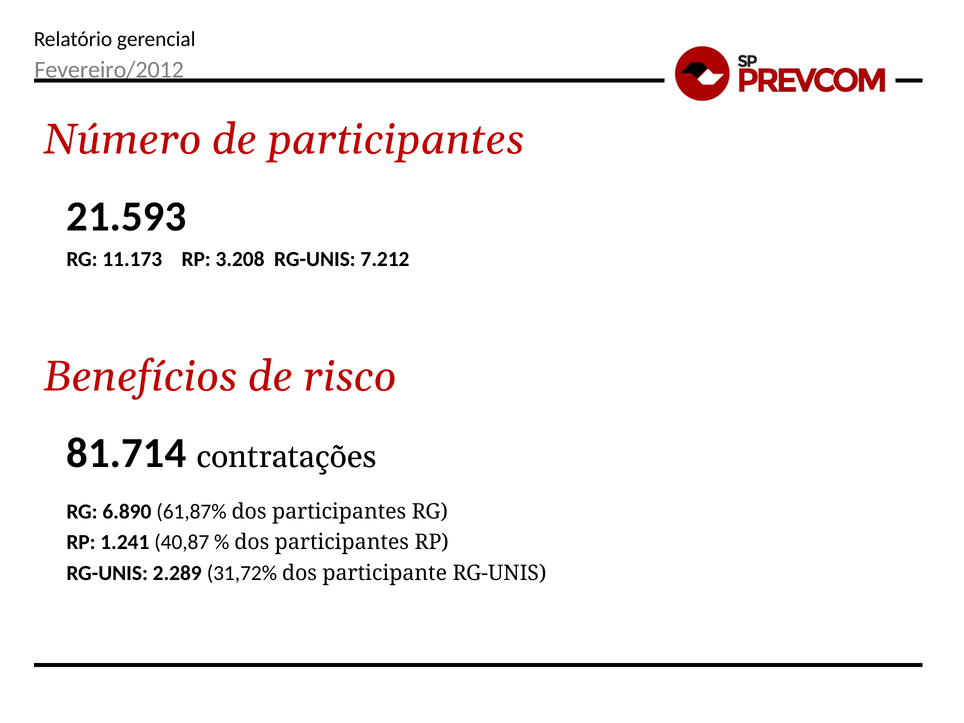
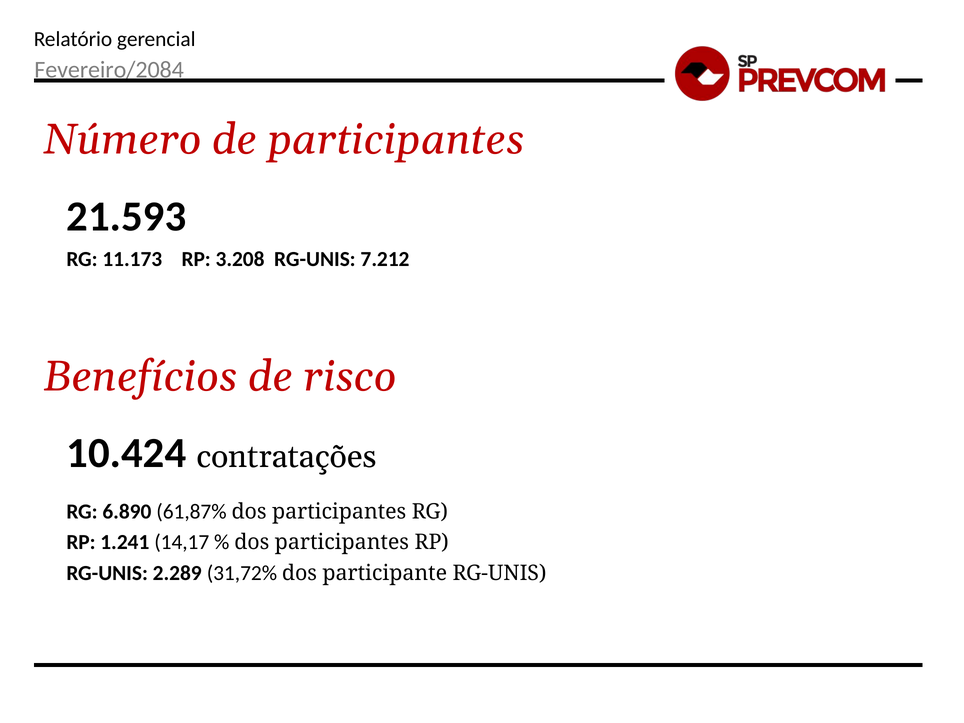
Fevereiro/2012: Fevereiro/2012 -> Fevereiro/2084 (109, 70)
81.714: 81.714 -> 10.424 (126, 453)
40,87: 40,87 -> 14,17 (182, 542)
